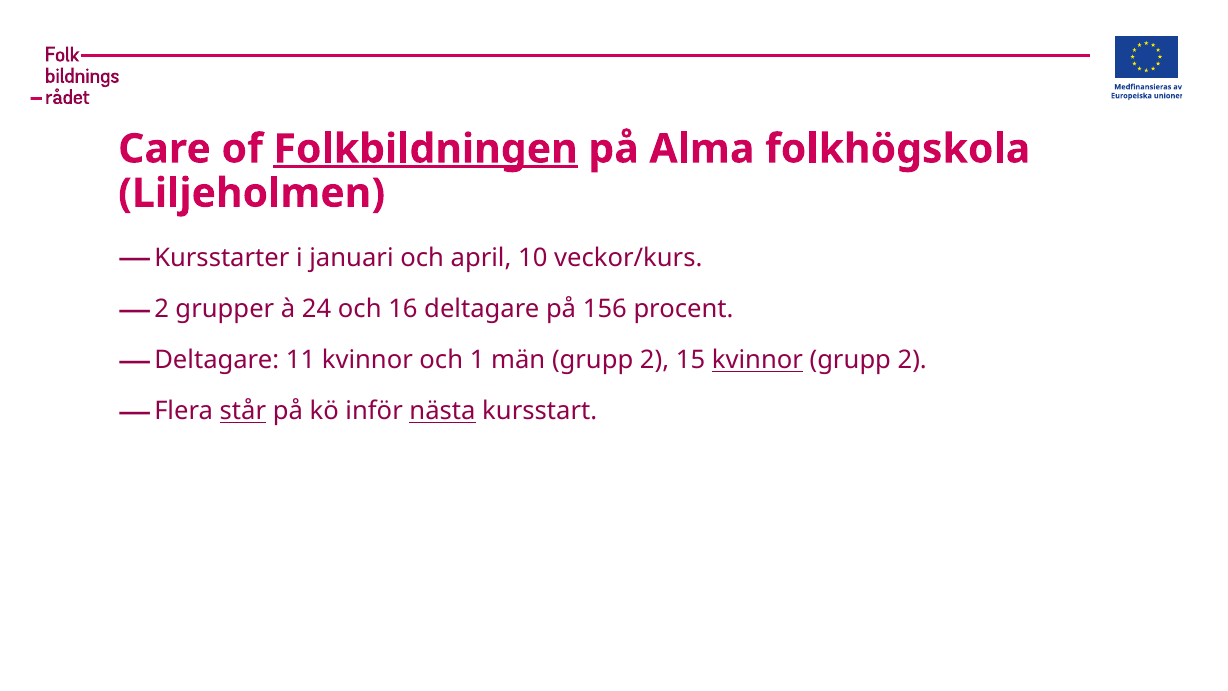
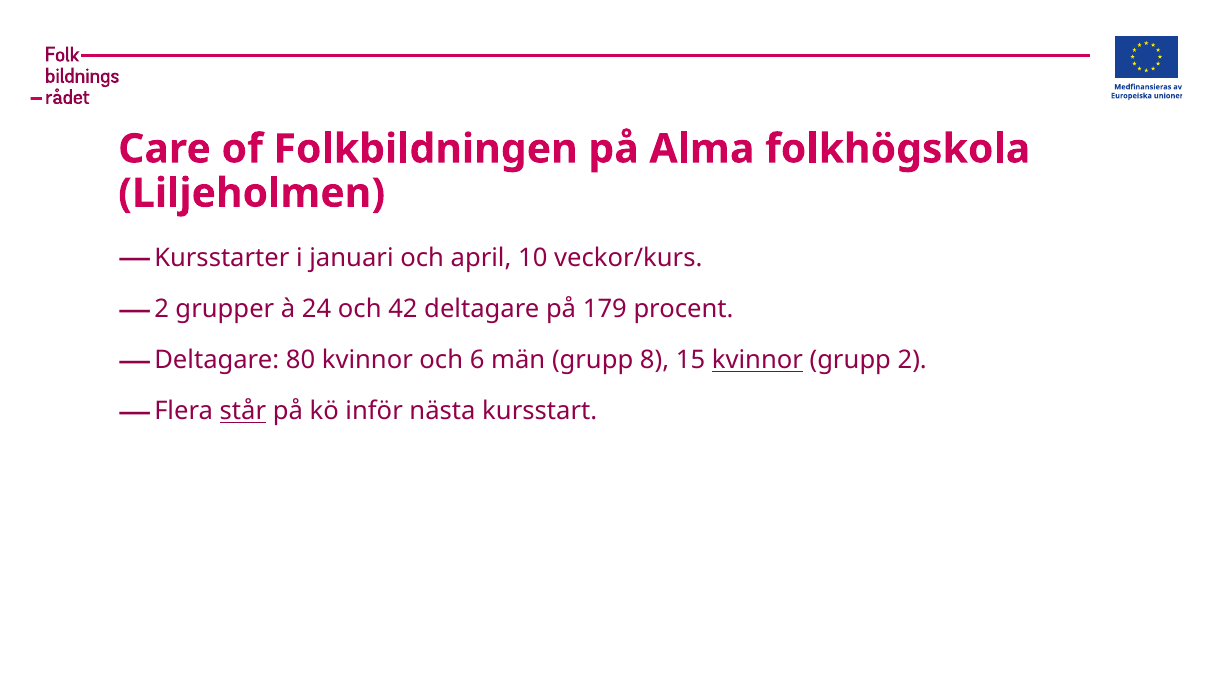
Folkbildningen underline: present -> none (426, 149)
16: 16 -> 42 (403, 309)
156: 156 -> 179 (605, 309)
11: 11 -> 80 (300, 360)
1: 1 -> 6 (477, 360)
män grupp 2: 2 -> 8 (655, 360)
nästa underline: present -> none (442, 411)
